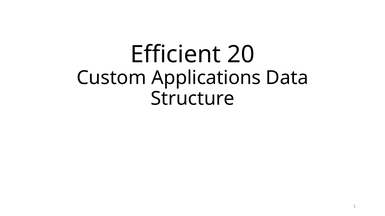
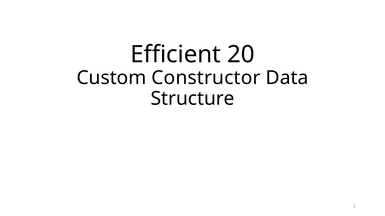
Applications: Applications -> Constructor (206, 78)
